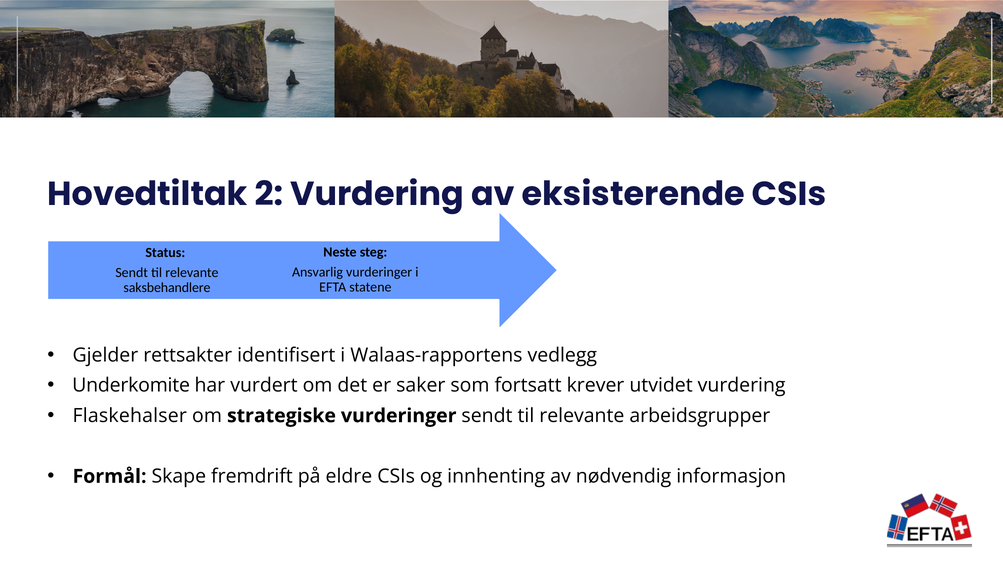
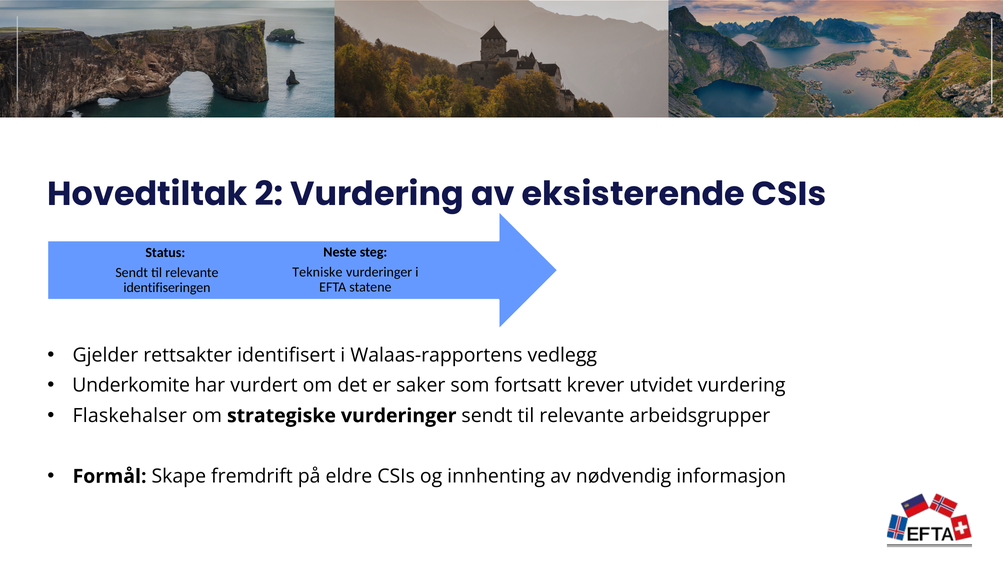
Ansvarlig: Ansvarlig -> Tekniske (317, 272)
saksbehandlere: saksbehandlere -> identifiseringen (167, 288)
